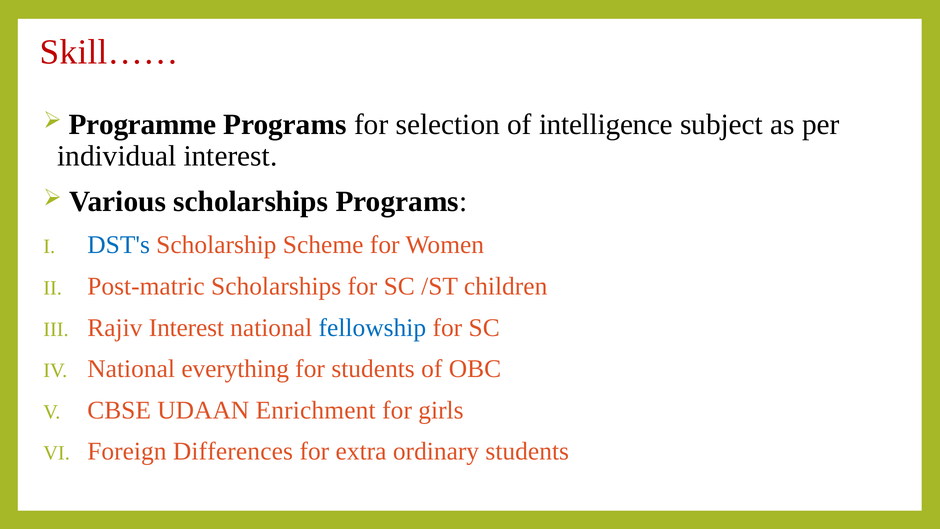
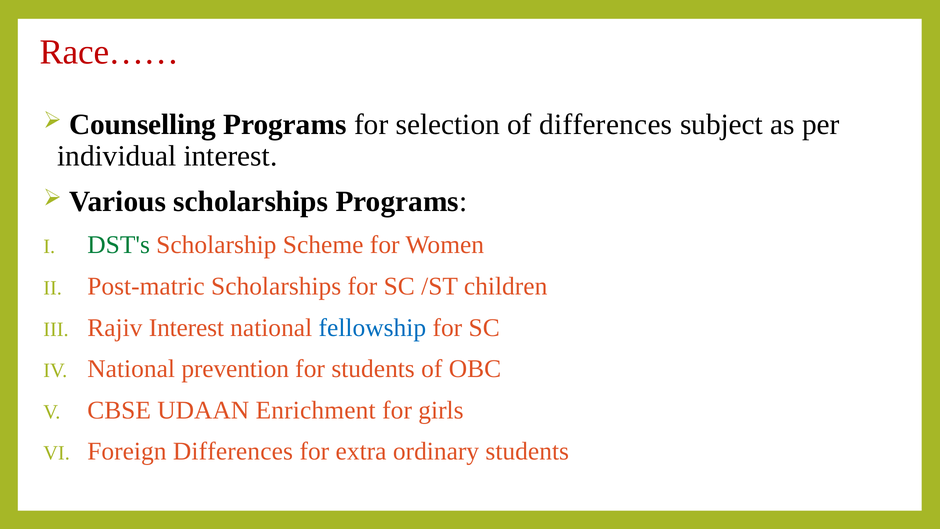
Skill……: Skill…… -> Race…… (109, 52)
Programme: Programme -> Counselling (143, 124)
of intelligence: intelligence -> differences (606, 124)
DST's colour: blue -> green (119, 245)
everything: everything -> prevention (235, 369)
